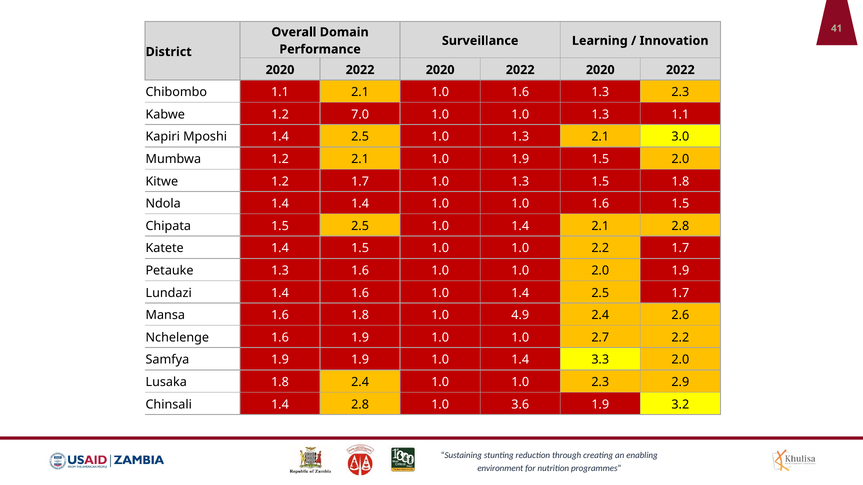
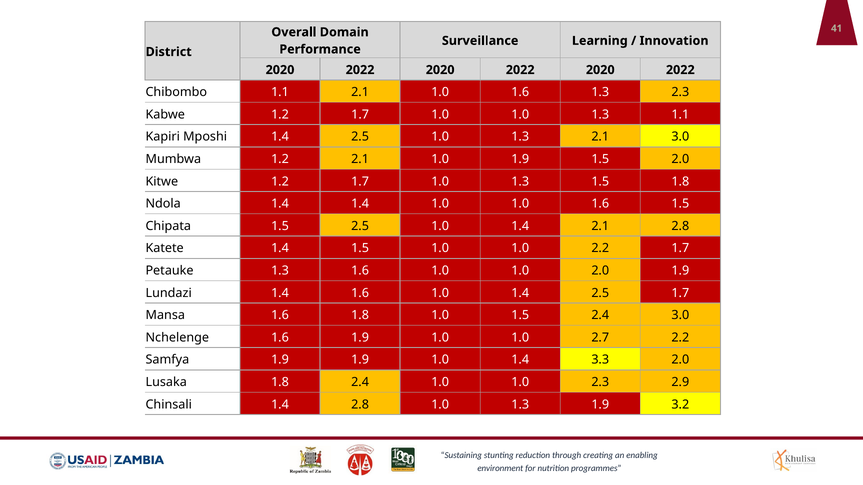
Kabwe 1.2 7.0: 7.0 -> 1.7 (360, 115)
1.0 4.9: 4.9 -> 1.5 (520, 316)
2.4 2.6: 2.6 -> 3.0 (680, 316)
2.8 1.0 3.6: 3.6 -> 1.3 (520, 405)
